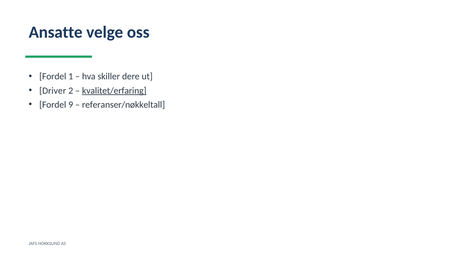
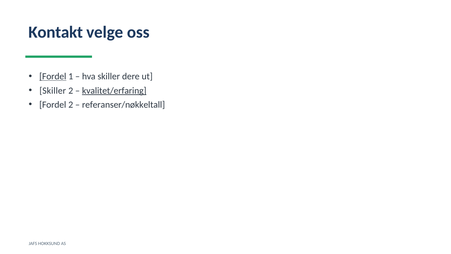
Ansatte: Ansatte -> Kontakt (56, 32)
Fordel underline: none -> present (53, 76)
Driver: Driver -> Skiller (53, 90)
Fordel 9: 9 -> 2 (71, 105)
